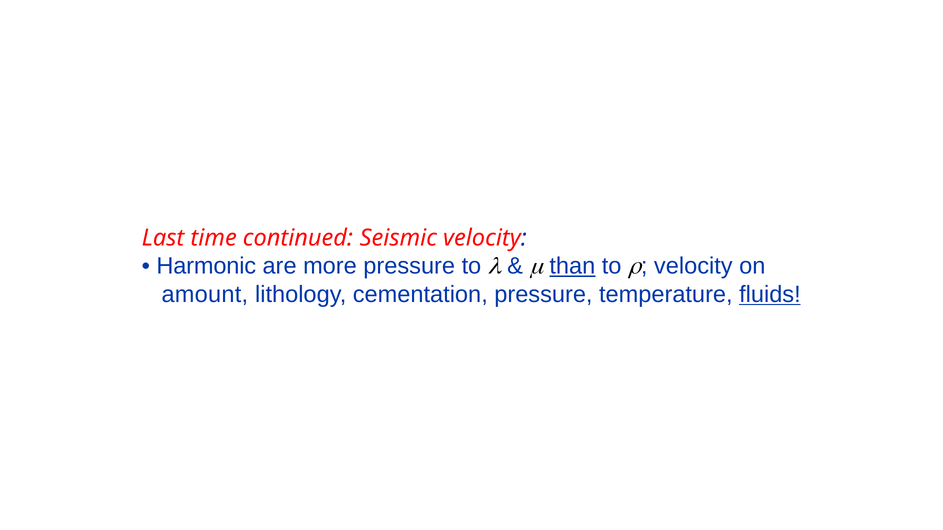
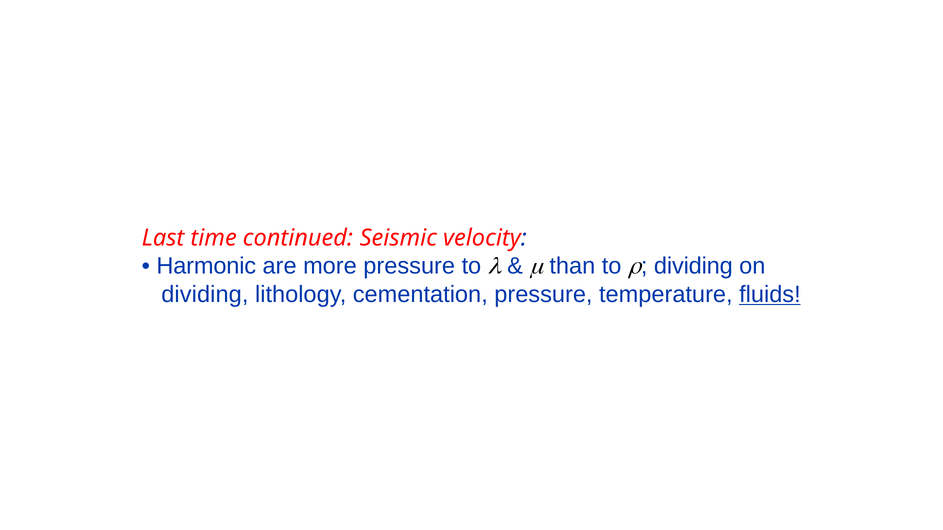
than underline: present -> none (572, 266)
velocity: velocity -> dividing (693, 266)
amount: amount -> dividing (205, 295)
